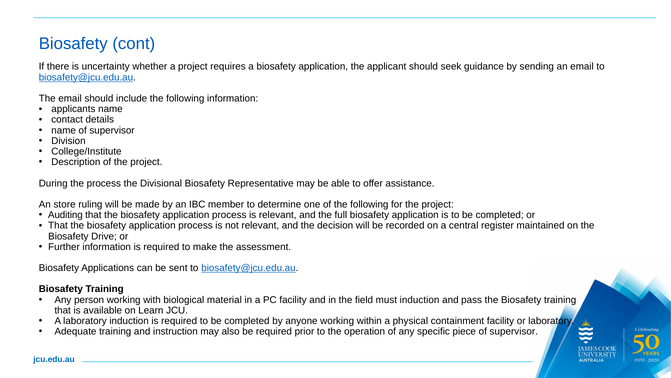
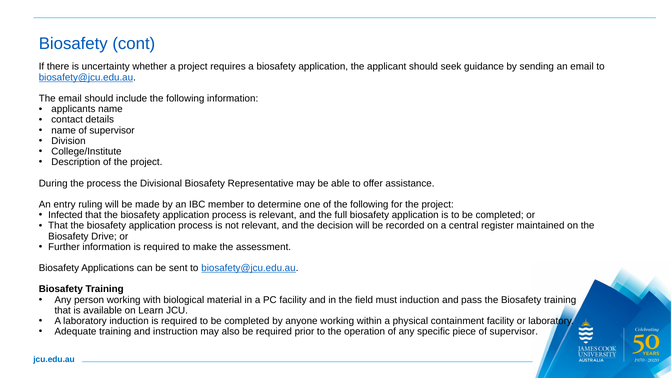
store: store -> entry (65, 204)
Auditing: Auditing -> Infected (65, 215)
